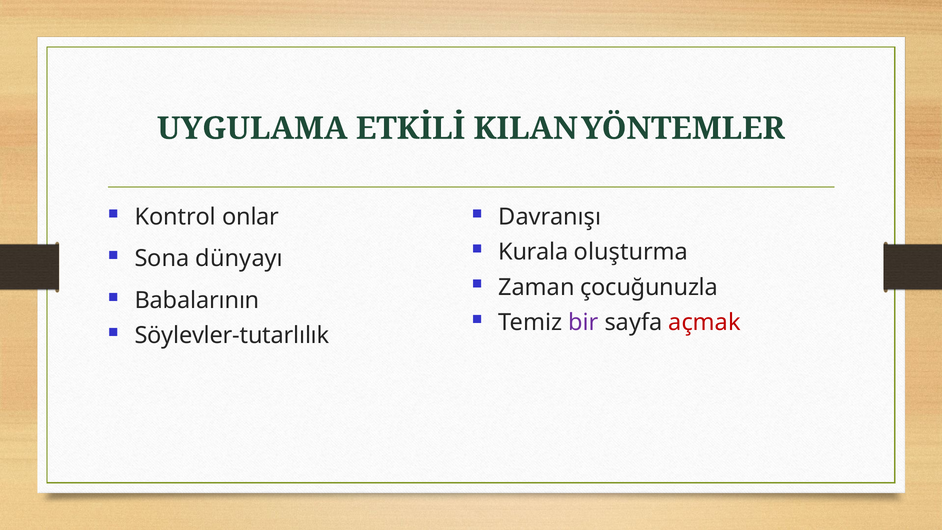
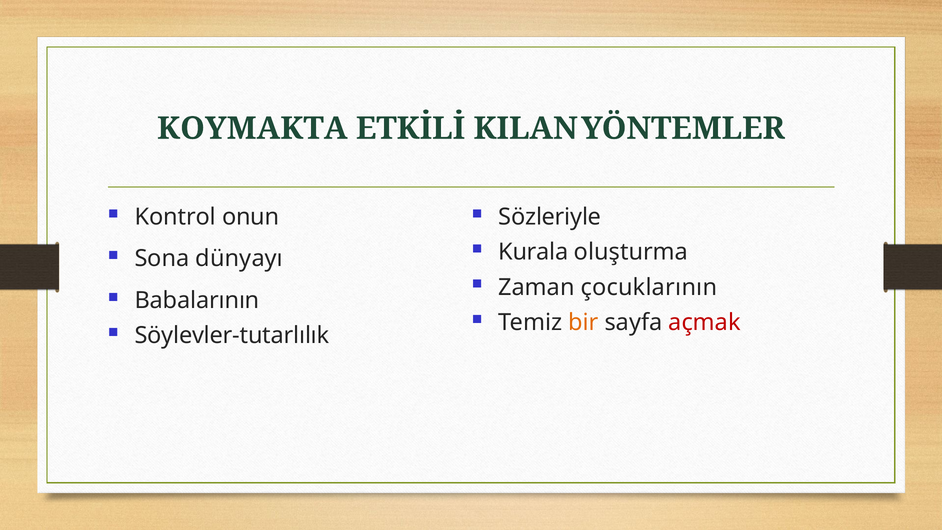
UYGULAMA: UYGULAMA -> KOYMAKTA (252, 128)
onlar: onlar -> onun (251, 217)
Davranışı: Davranışı -> Sözleriyle (550, 217)
çocuğunuzla: çocuğunuzla -> çocuklarının (649, 287)
bir colour: purple -> orange (584, 322)
